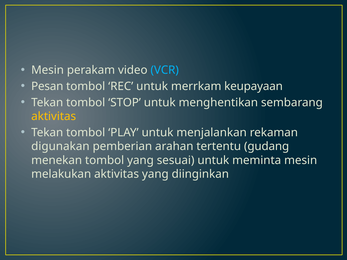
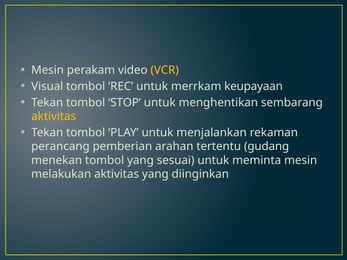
VCR colour: light blue -> yellow (165, 70)
Pesan: Pesan -> Visual (47, 86)
digunakan: digunakan -> perancang (60, 147)
